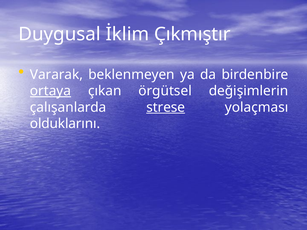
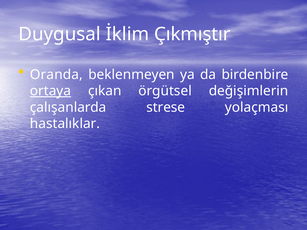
Vararak: Vararak -> Oranda (56, 75)
strese underline: present -> none (166, 107)
olduklarını: olduklarını -> hastalıklar (65, 124)
